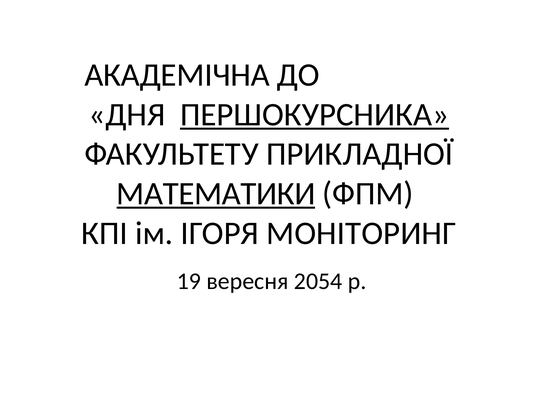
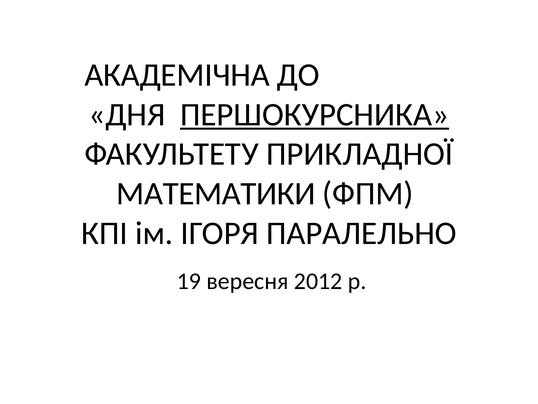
МАТЕМАТИКИ underline: present -> none (216, 193)
МОНІТОРИНГ: МОНІТОРИНГ -> ПАРАЛЕЛЬНО (361, 233)
2054: 2054 -> 2012 (318, 281)
